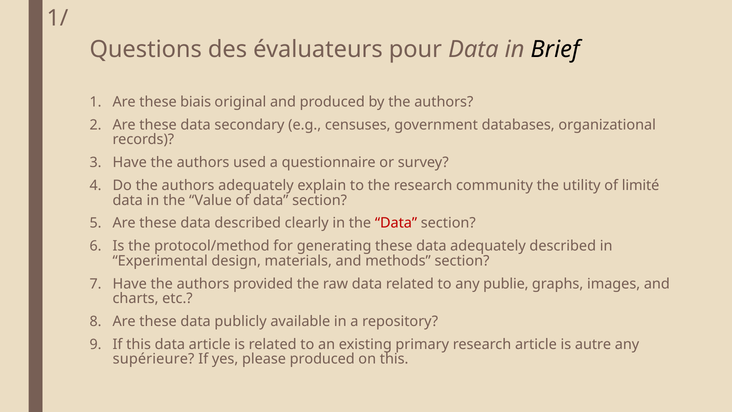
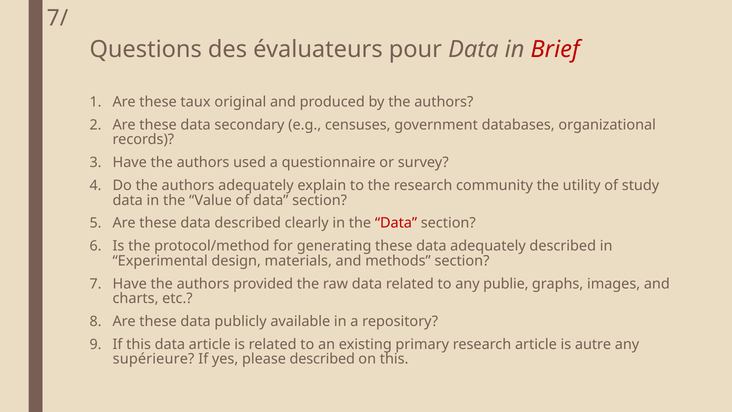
1/: 1/ -> 7/ (58, 18)
Brief colour: black -> red (555, 50)
biais: biais -> taux (196, 102)
limité: limité -> study (641, 185)
please produced: produced -> described (322, 359)
